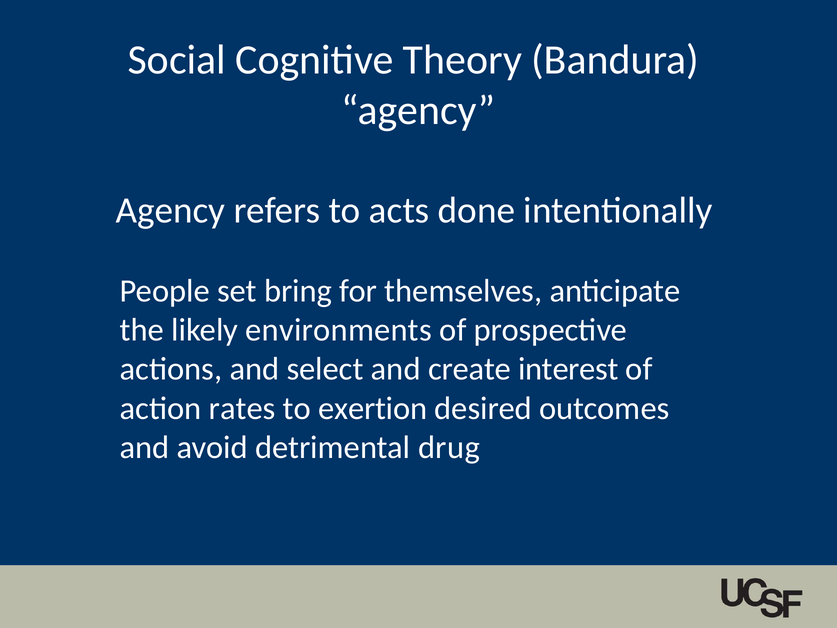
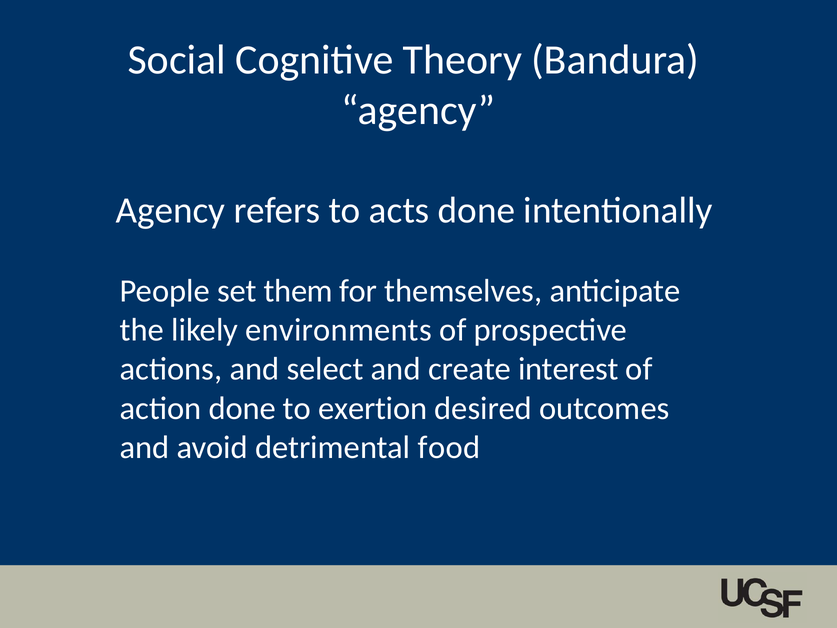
bring: bring -> them (298, 291)
action rates: rates -> done (242, 408)
drug: drug -> food (449, 447)
